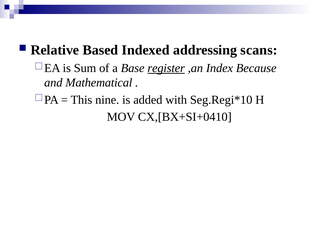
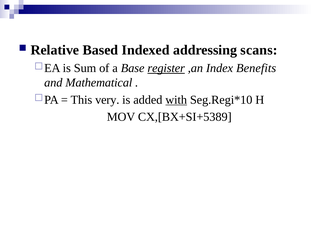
Because: Because -> Benefits (256, 68)
nine: nine -> very (107, 100)
with underline: none -> present (176, 100)
CX,[BX+SI+0410: CX,[BX+SI+0410 -> CX,[BX+SI+5389 (185, 117)
